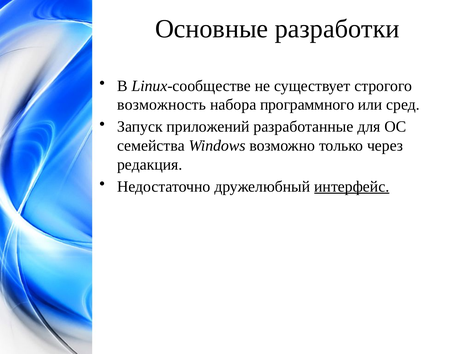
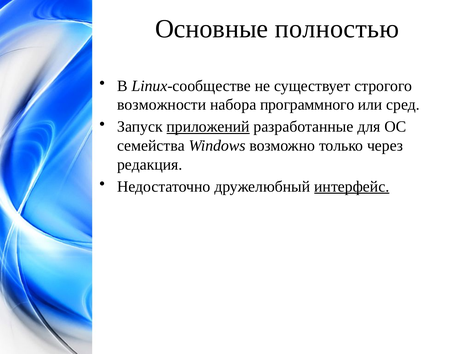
разработки: разработки -> полностью (337, 29)
возможность: возможность -> возможности (162, 105)
приложений underline: none -> present (208, 127)
